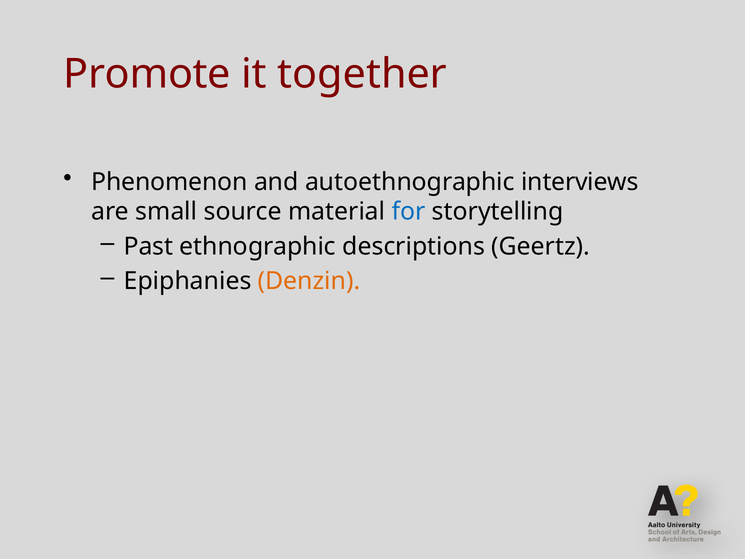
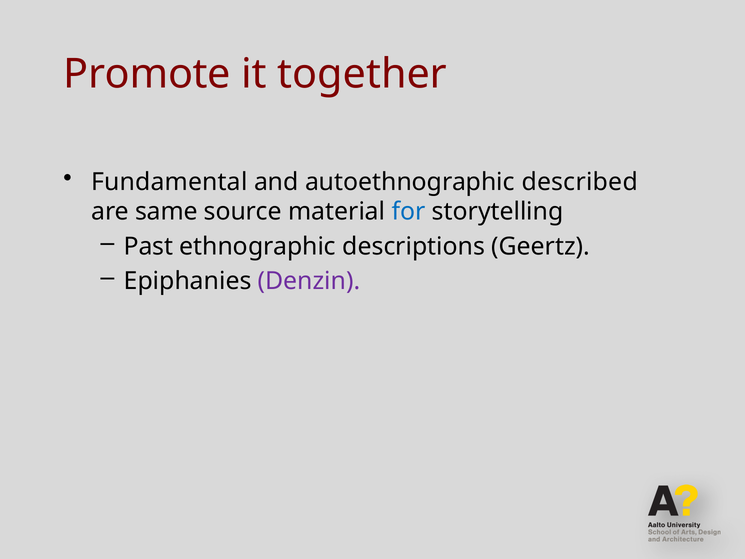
Phenomenon: Phenomenon -> Fundamental (169, 182)
interviews: interviews -> described (580, 182)
small: small -> same (166, 212)
Denzin colour: orange -> purple (309, 281)
